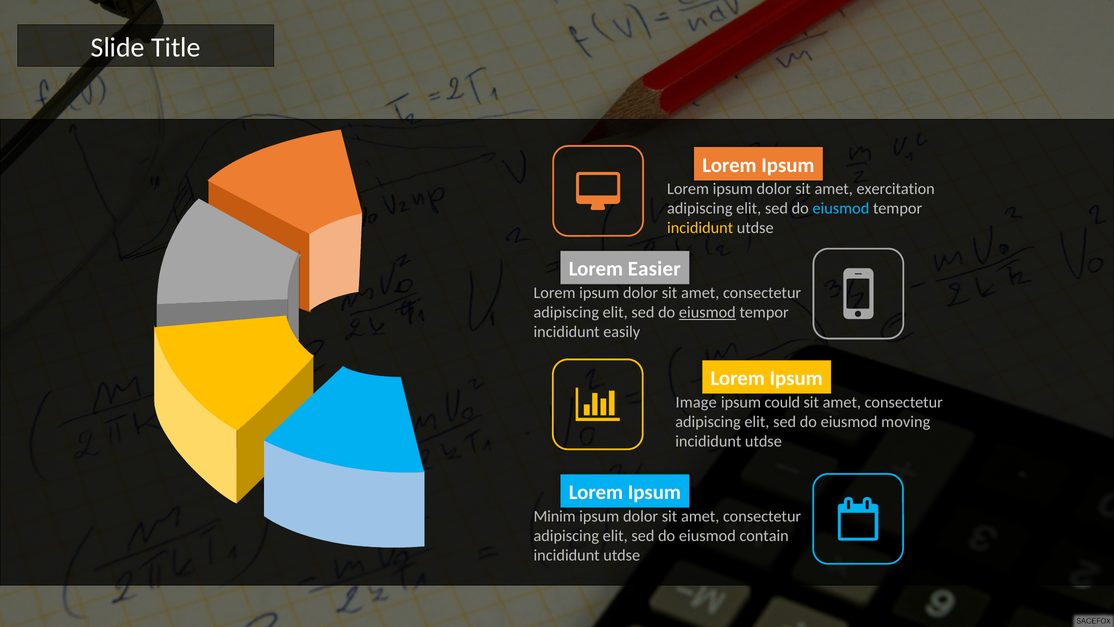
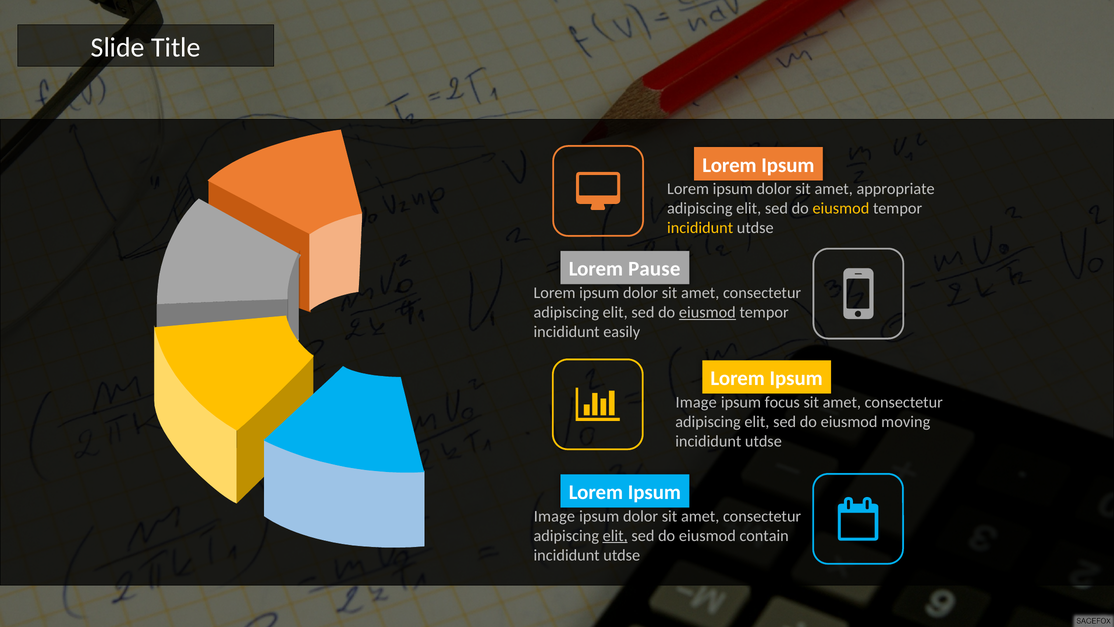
exercitation: exercitation -> appropriate (896, 189)
eiusmod colour: light blue -> yellow (841, 208)
Easier: Easier -> Pause (654, 269)
could: could -> focus (782, 402)
Minim: Minim -> Image (554, 516)
elit underline: none -> present (615, 535)
